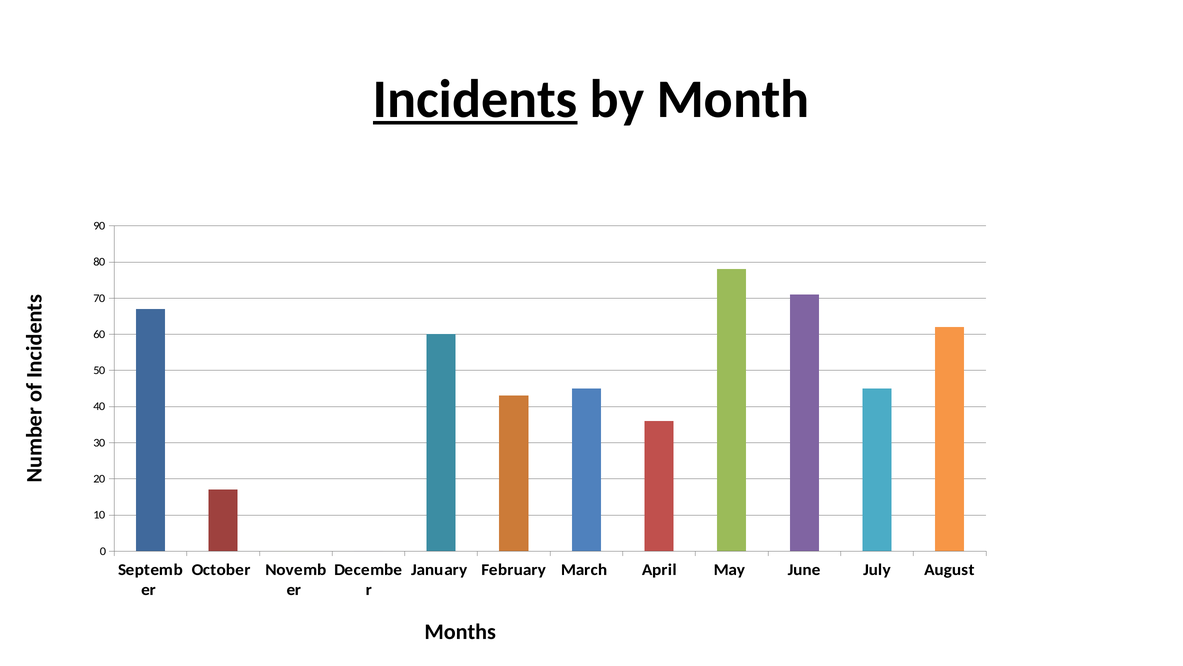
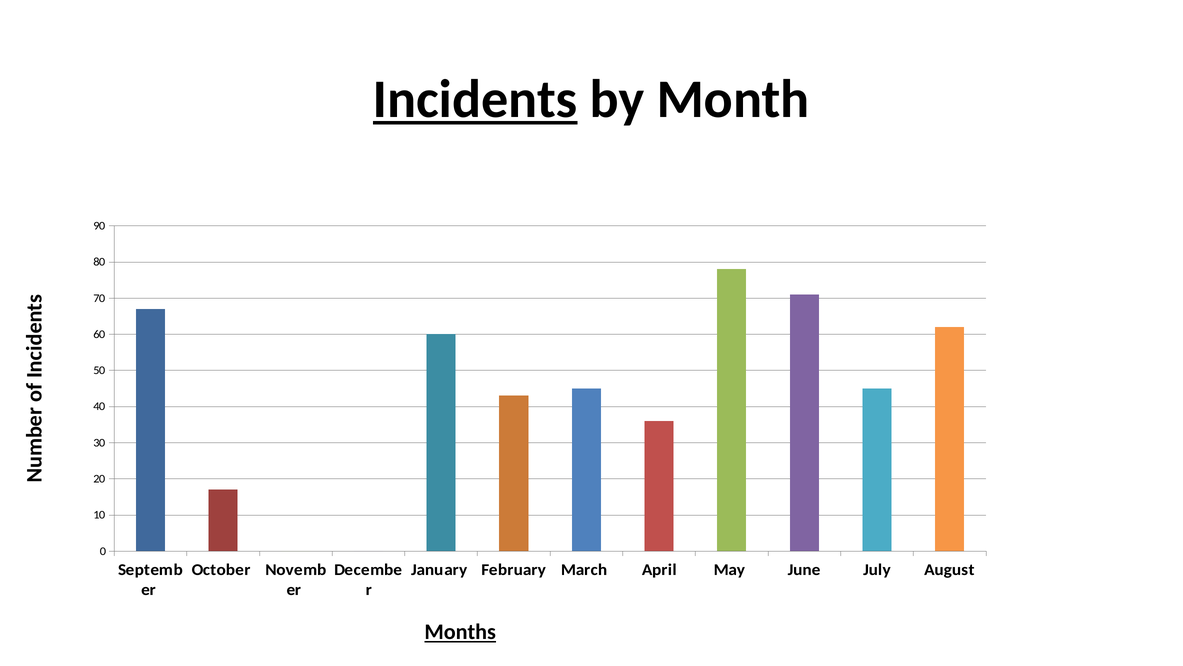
Months underline: none -> present (460, 632)
